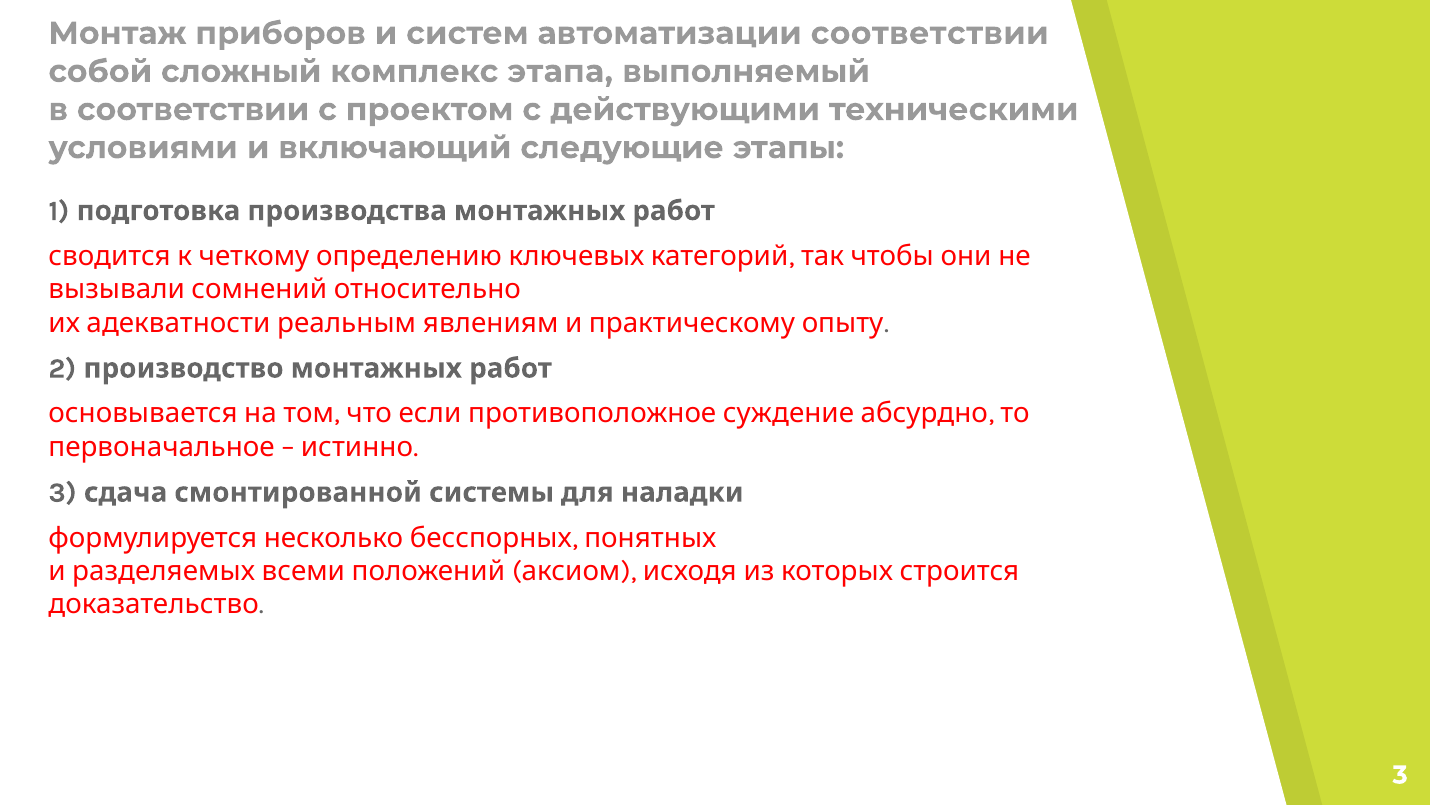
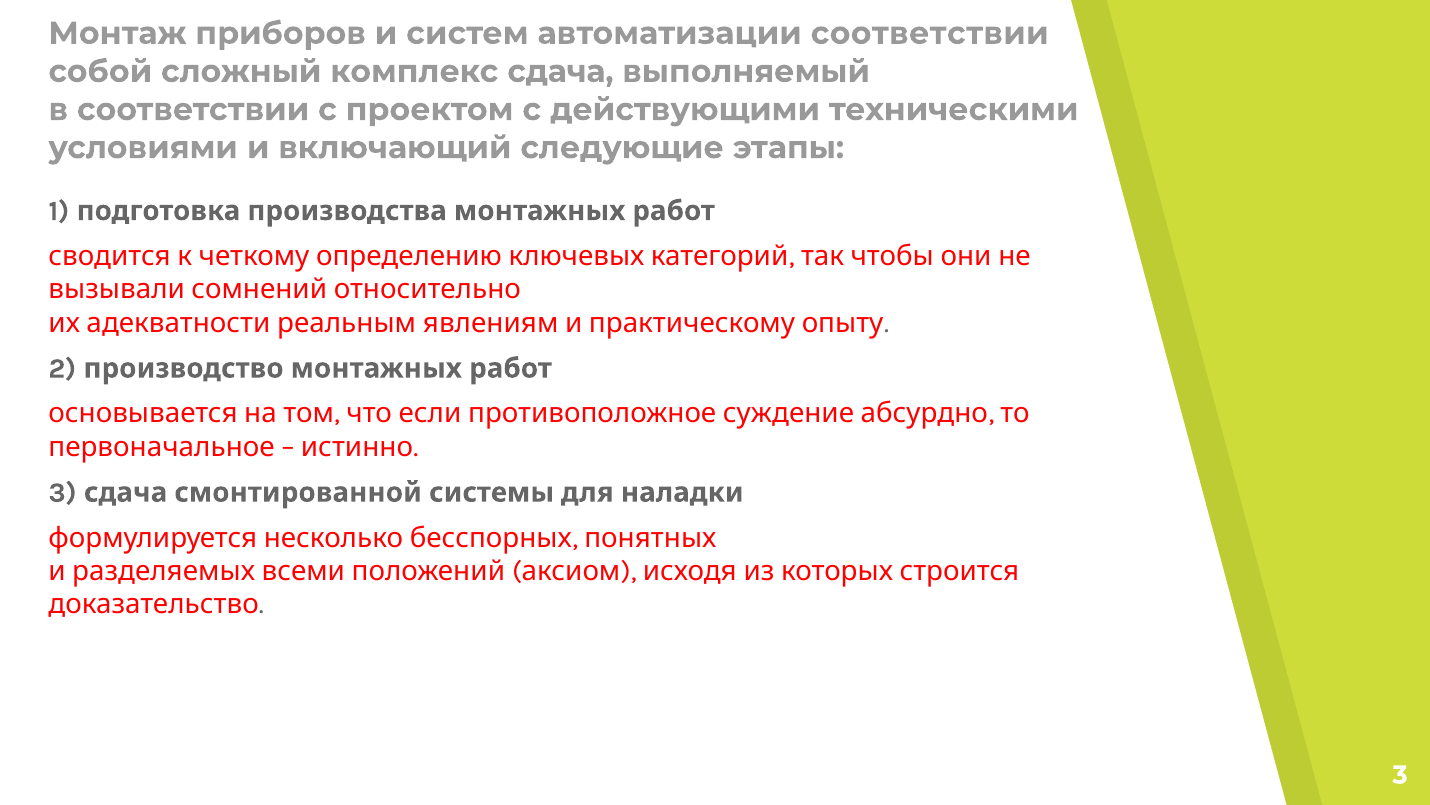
комплекс этапа: этапа -> сдача (560, 71)
